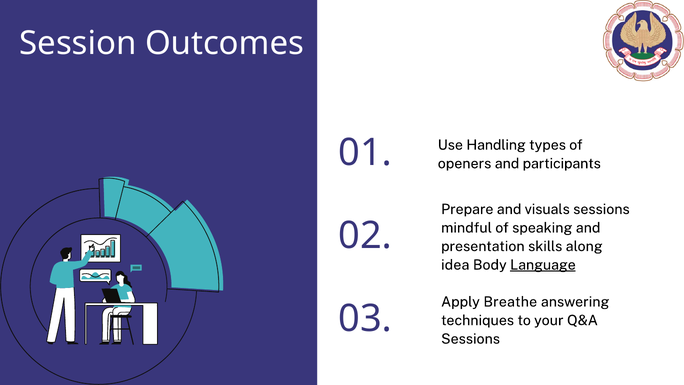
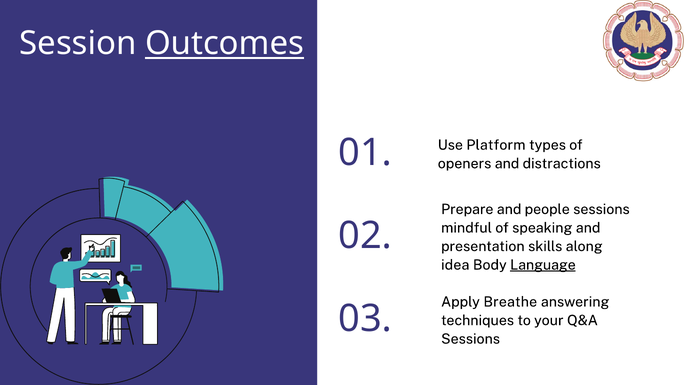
Outcomes underline: none -> present (225, 44)
Handling: Handling -> Platform (496, 145)
participants: participants -> distractions (562, 163)
visuals: visuals -> people (547, 209)
